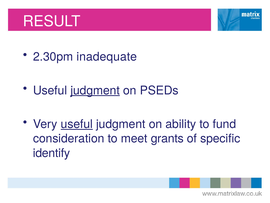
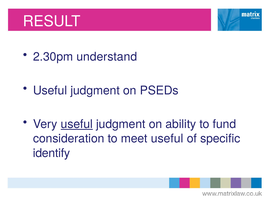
inadequate: inadequate -> understand (107, 57)
judgment underline: present -> none (95, 90)
meet grants: grants -> useful (167, 138)
